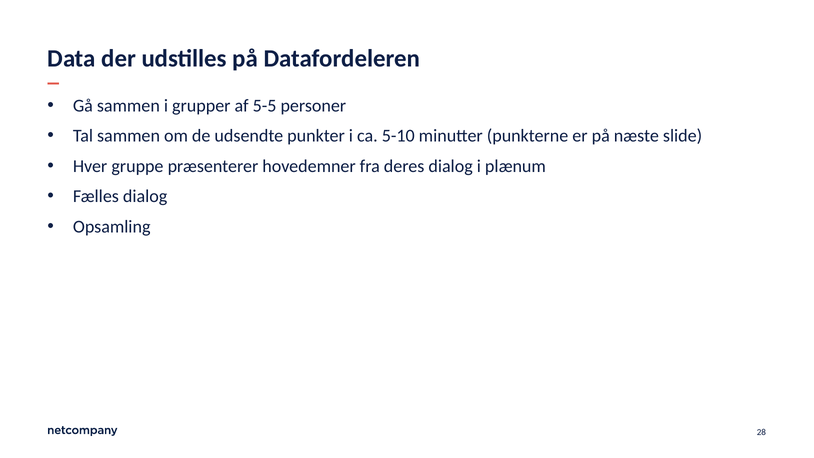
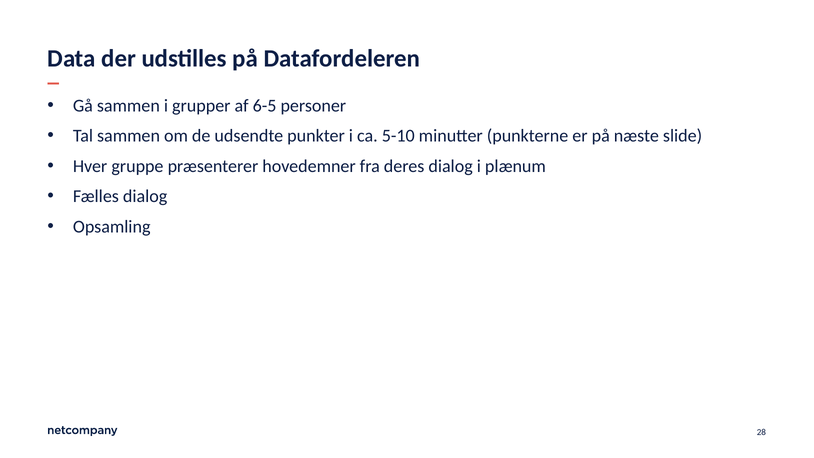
5-5: 5-5 -> 6-5 (265, 106)
